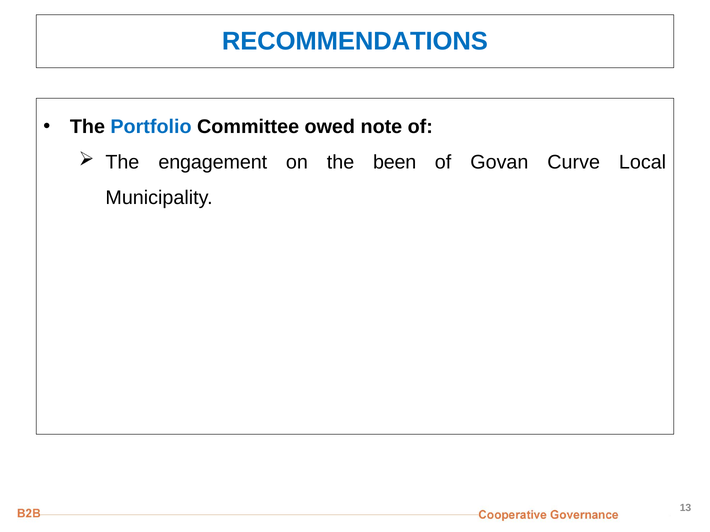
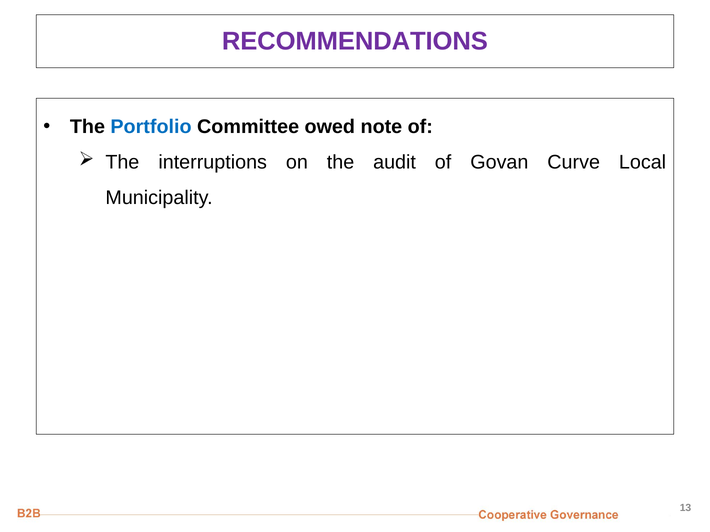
RECOMMENDATIONS colour: blue -> purple (355, 41)
engagement: engagement -> interruptions (213, 163)
been: been -> audit (395, 163)
